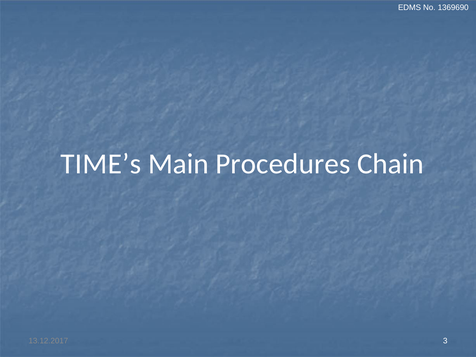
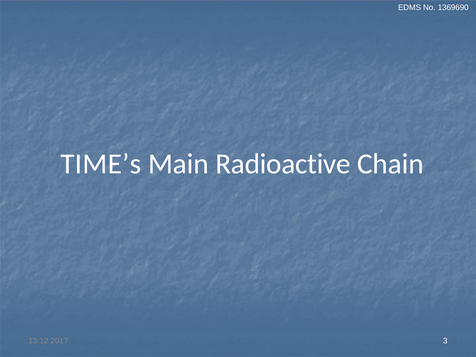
Procedures: Procedures -> Radioactive (283, 164)
